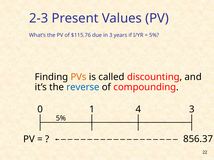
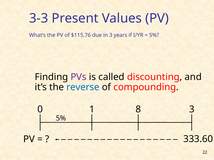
2-3: 2-3 -> 3-3 (39, 18)
PVs colour: orange -> purple (79, 77)
4: 4 -> 8 (138, 110)
856.37: 856.37 -> 333.60 (198, 139)
